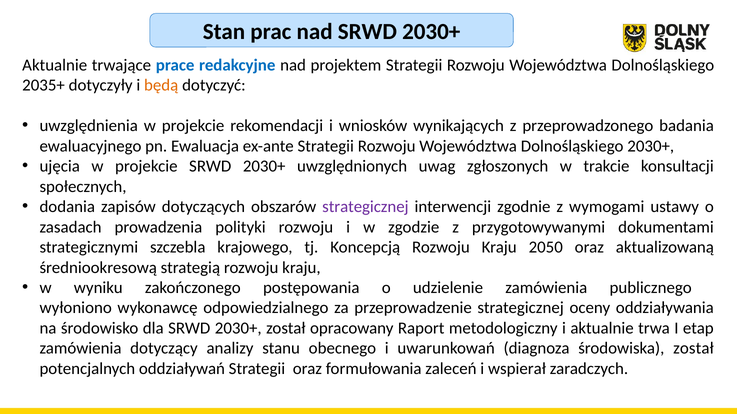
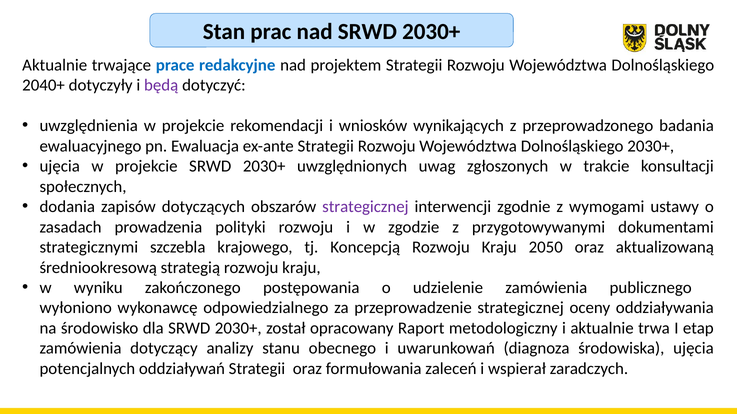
2035+: 2035+ -> 2040+ (44, 85)
będą colour: orange -> purple (161, 85)
środowiska został: został -> ujęcia (693, 349)
